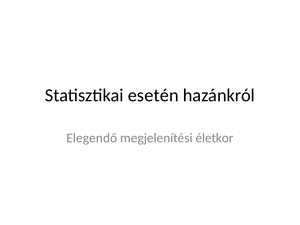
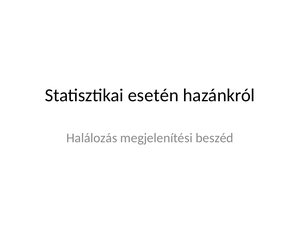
Elegendő: Elegendő -> Halálozás (92, 138)
életkor: életkor -> beszéd (215, 138)
